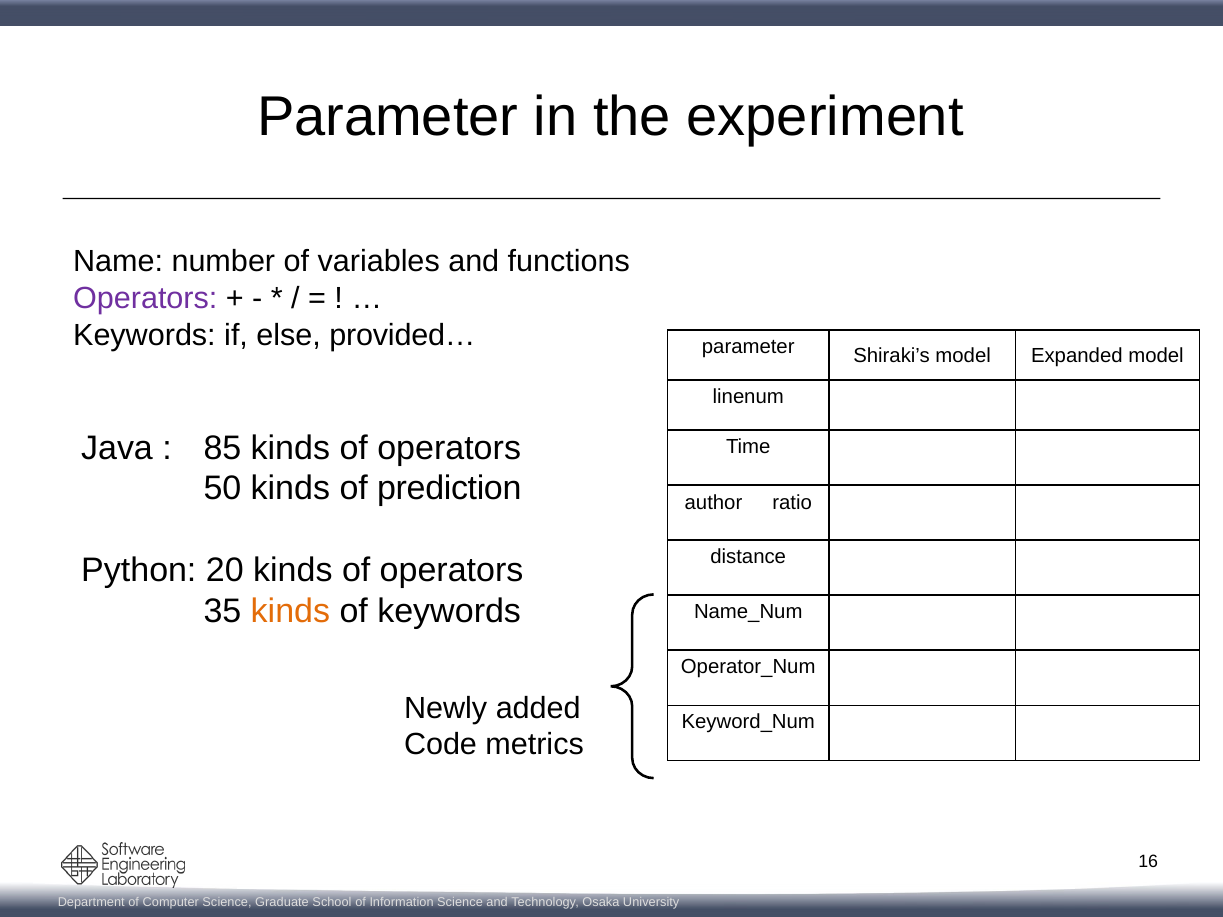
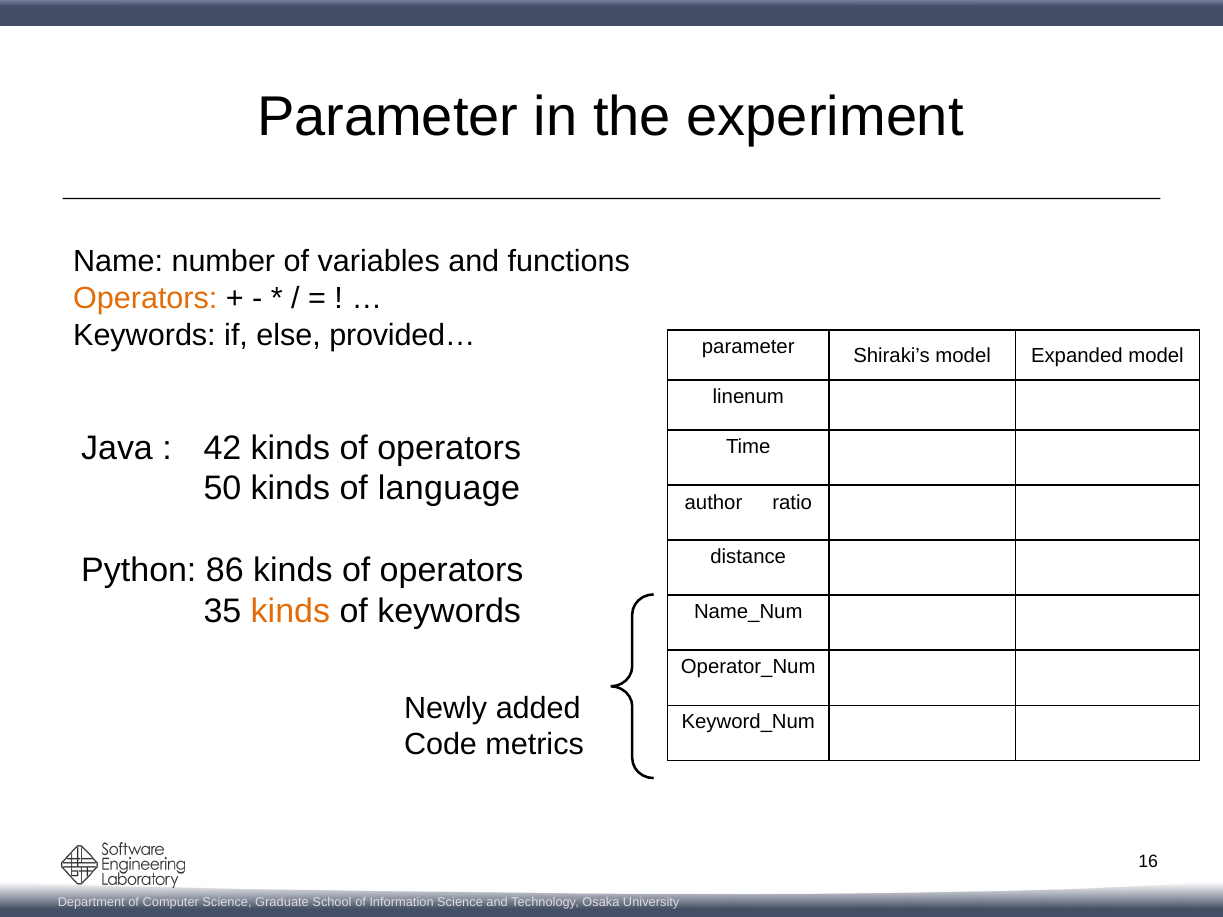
Operators colour: purple -> orange (145, 298)
85: 85 -> 42 (222, 448)
prediction: prediction -> language (449, 489)
20: 20 -> 86 (225, 570)
